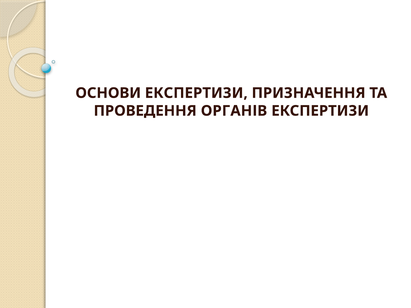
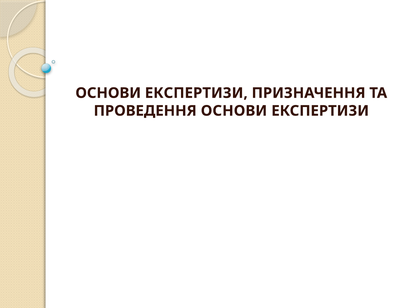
ПРОВЕДЕННЯ ОРГАНІВ: ОРГАНІВ -> ОСНОВИ (234, 111)
